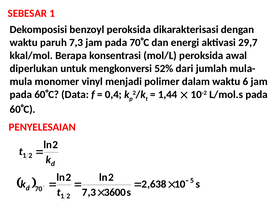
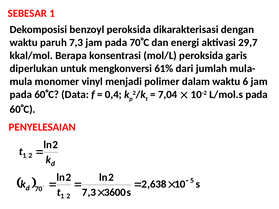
awal: awal -> garis (236, 56)
52%: 52% -> 61% (164, 69)
1,44: 1,44 -> 7,04 (168, 95)
